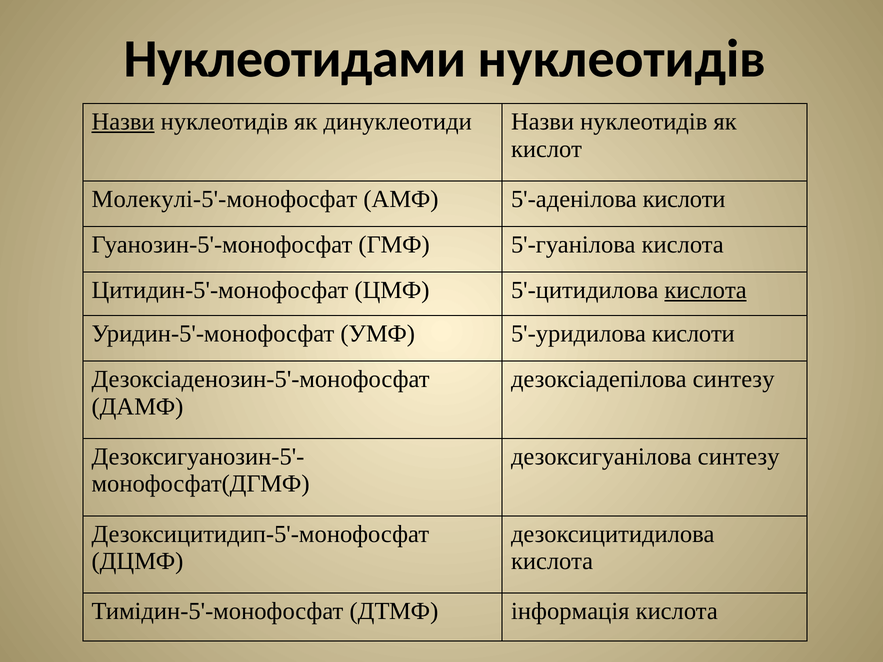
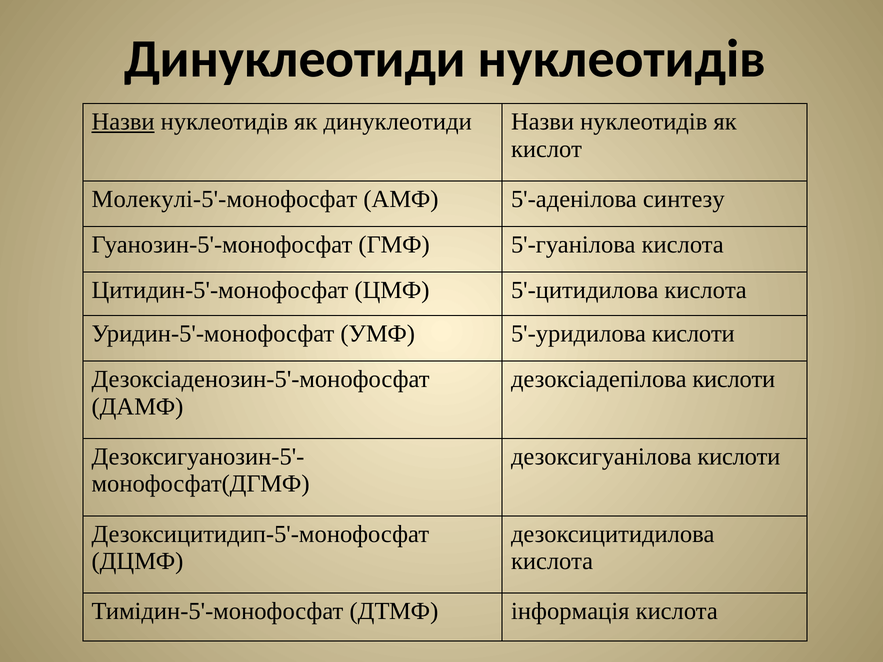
Нуклеотидами: Нуклеотидами -> Динуклеотиди (295, 59)
5'-аденілова кислоти: кислоти -> синтезу (684, 199)
кислота underline: present -> none (706, 290)
дезоксіадепілова синтезу: синтезу -> кислоти (734, 379)
дезоксигуанілова синтезу: синтезу -> кислоти (739, 457)
